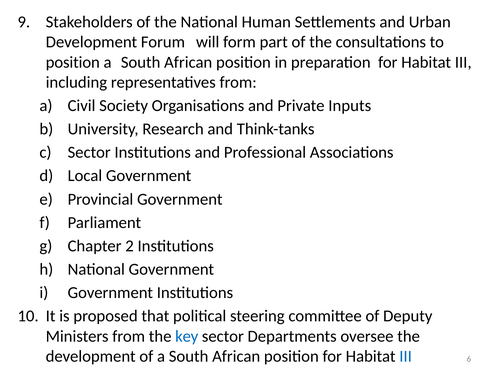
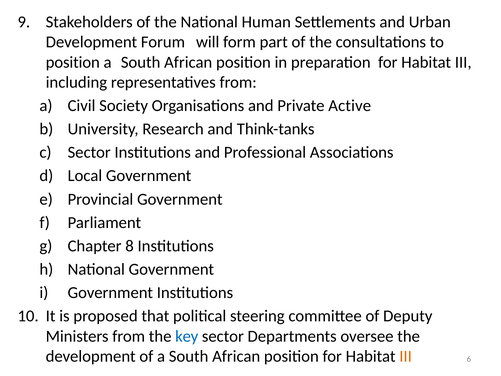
Inputs: Inputs -> Active (350, 106)
2: 2 -> 8 (130, 246)
III colour: blue -> orange (406, 356)
